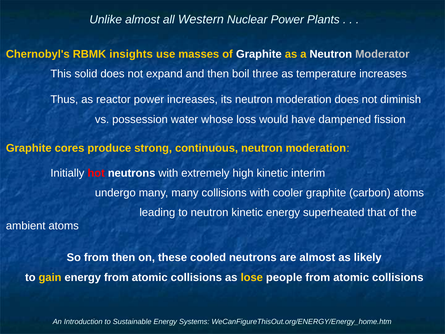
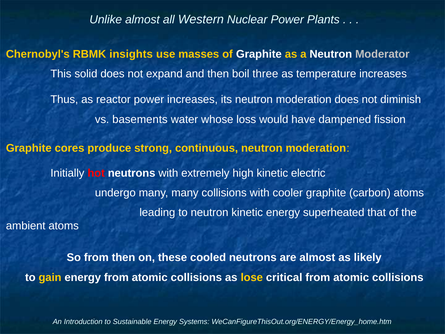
possession: possession -> basements (140, 119)
interim: interim -> electric (308, 173)
people: people -> critical (284, 277)
